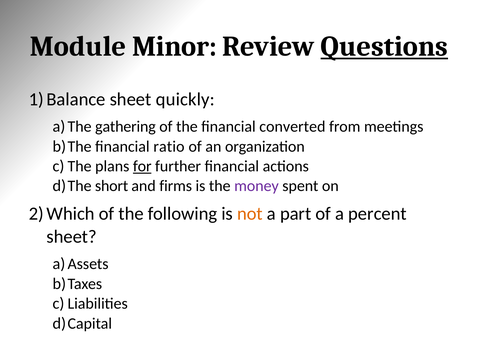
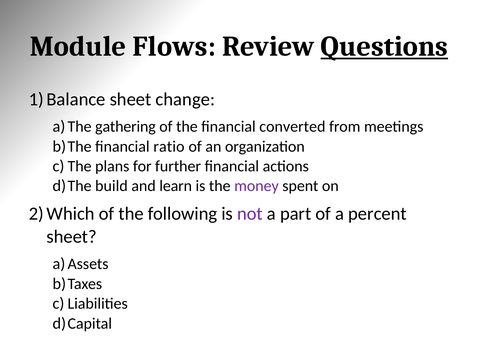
Minor: Minor -> Flows (174, 46)
quickly: quickly -> change (185, 99)
for underline: present -> none (142, 166)
short: short -> build (111, 186)
firms: firms -> learn (176, 186)
not colour: orange -> purple (250, 213)
